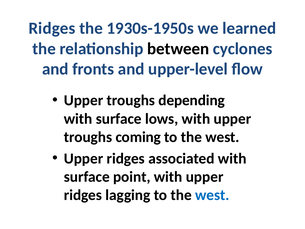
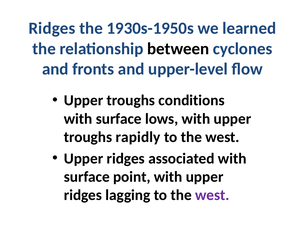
depending: depending -> conditions (192, 100)
coming: coming -> rapidly (138, 137)
west colour: blue -> purple (212, 195)
